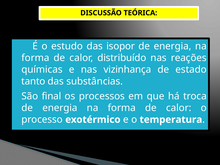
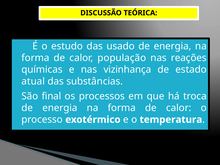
isopor: isopor -> usado (121, 46)
distribuído: distribuído -> população (122, 58)
tanto: tanto -> atual (33, 81)
